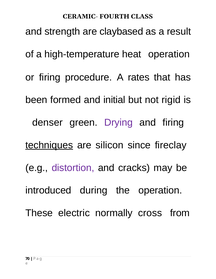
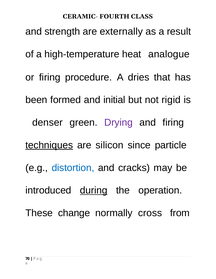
claybased: claybased -> externally (121, 31)
heat operation: operation -> analogue (169, 54)
rates: rates -> dries (139, 77)
fireclay: fireclay -> particle (171, 145)
distortion colour: purple -> blue (73, 168)
during underline: none -> present (94, 191)
electric: electric -> change (74, 213)
